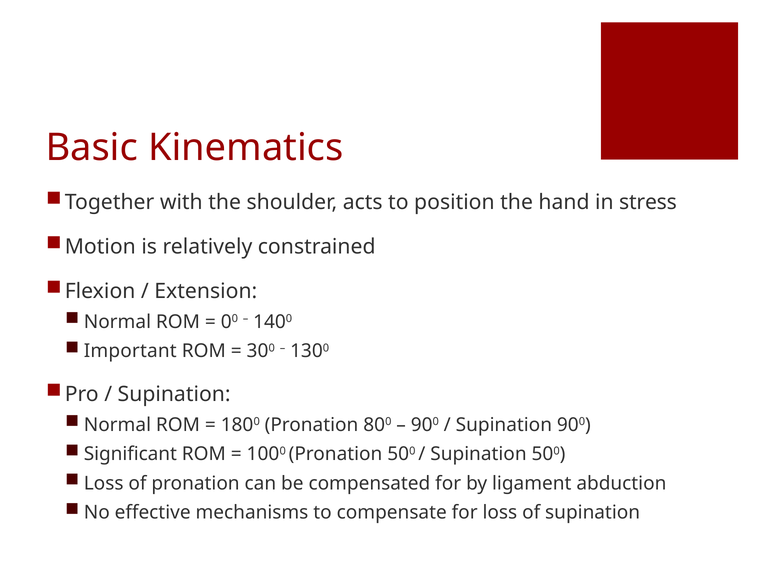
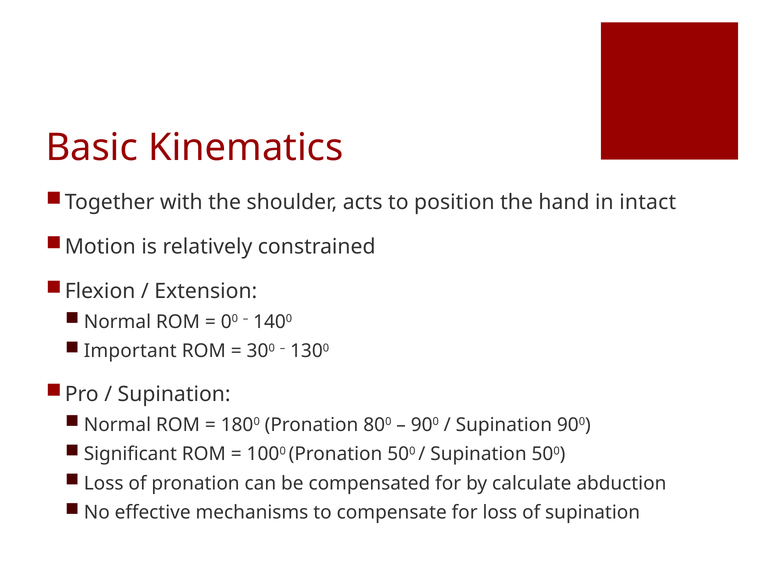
stress: stress -> intact (648, 202)
ligament: ligament -> calculate (532, 483)
